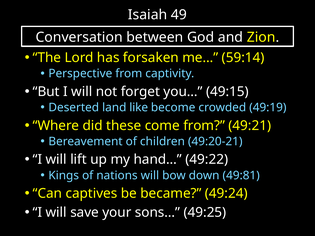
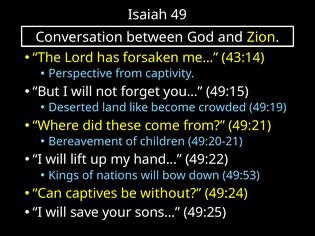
59:14: 59:14 -> 43:14 (243, 58)
49:81: 49:81 -> 49:53 (241, 176)
became: became -> without (171, 194)
